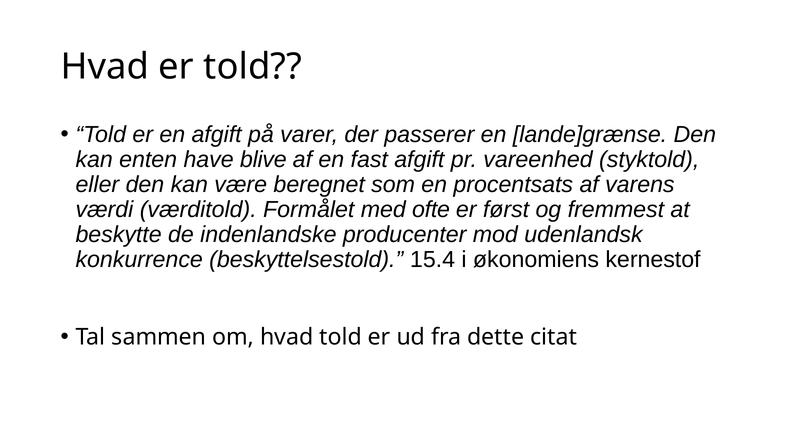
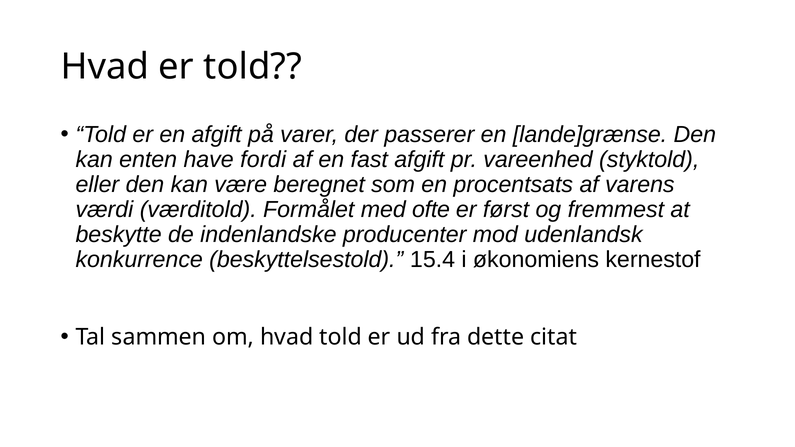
blive: blive -> fordi (263, 159)
